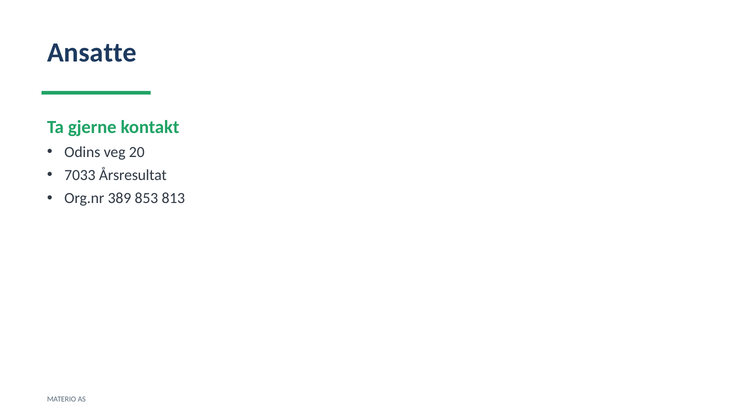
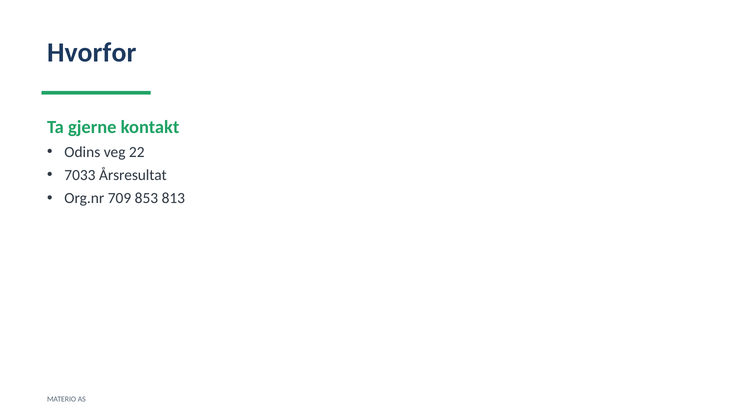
Ansatte: Ansatte -> Hvorfor (92, 53)
20: 20 -> 22 (137, 152)
389: 389 -> 709 (119, 198)
